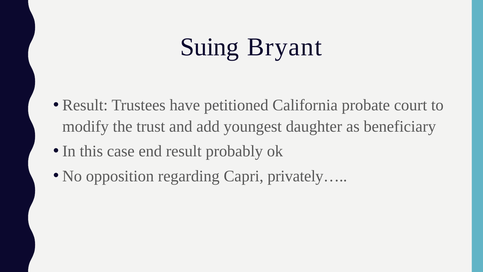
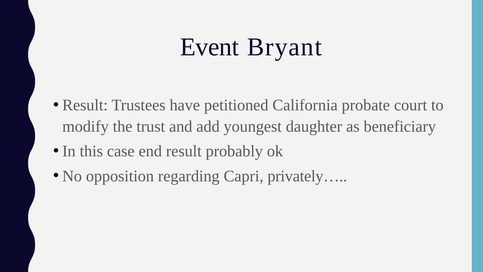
Suing: Suing -> Event (210, 47)
